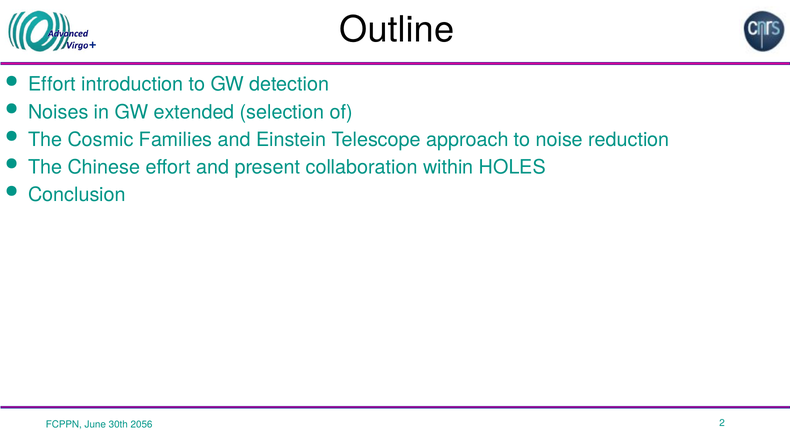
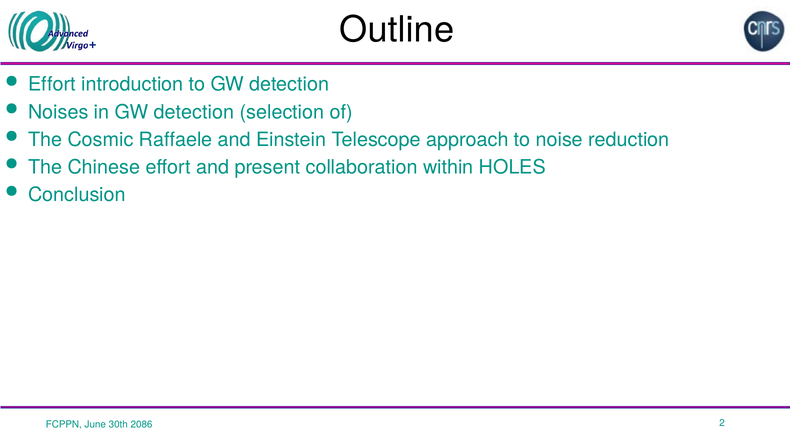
in GW extended: extended -> detection (194, 112)
Families: Families -> Raffaele (176, 140)
2056: 2056 -> 2086 (142, 425)
